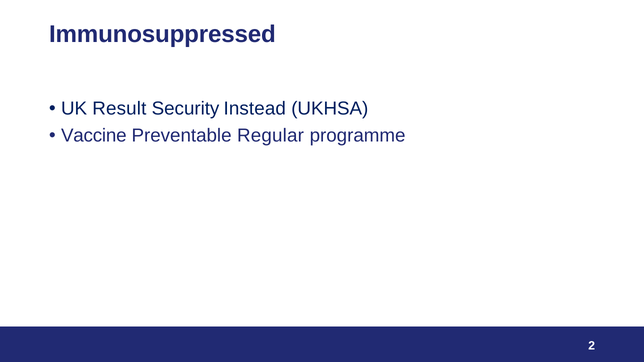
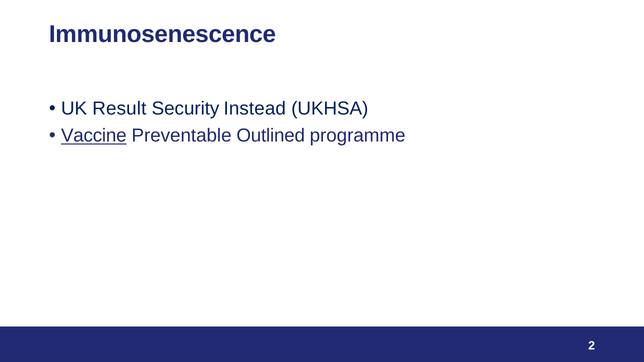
Immunosuppressed: Immunosuppressed -> Immunosenescence (162, 35)
Vaccine underline: none -> present (94, 136)
Regular: Regular -> Outlined (271, 136)
